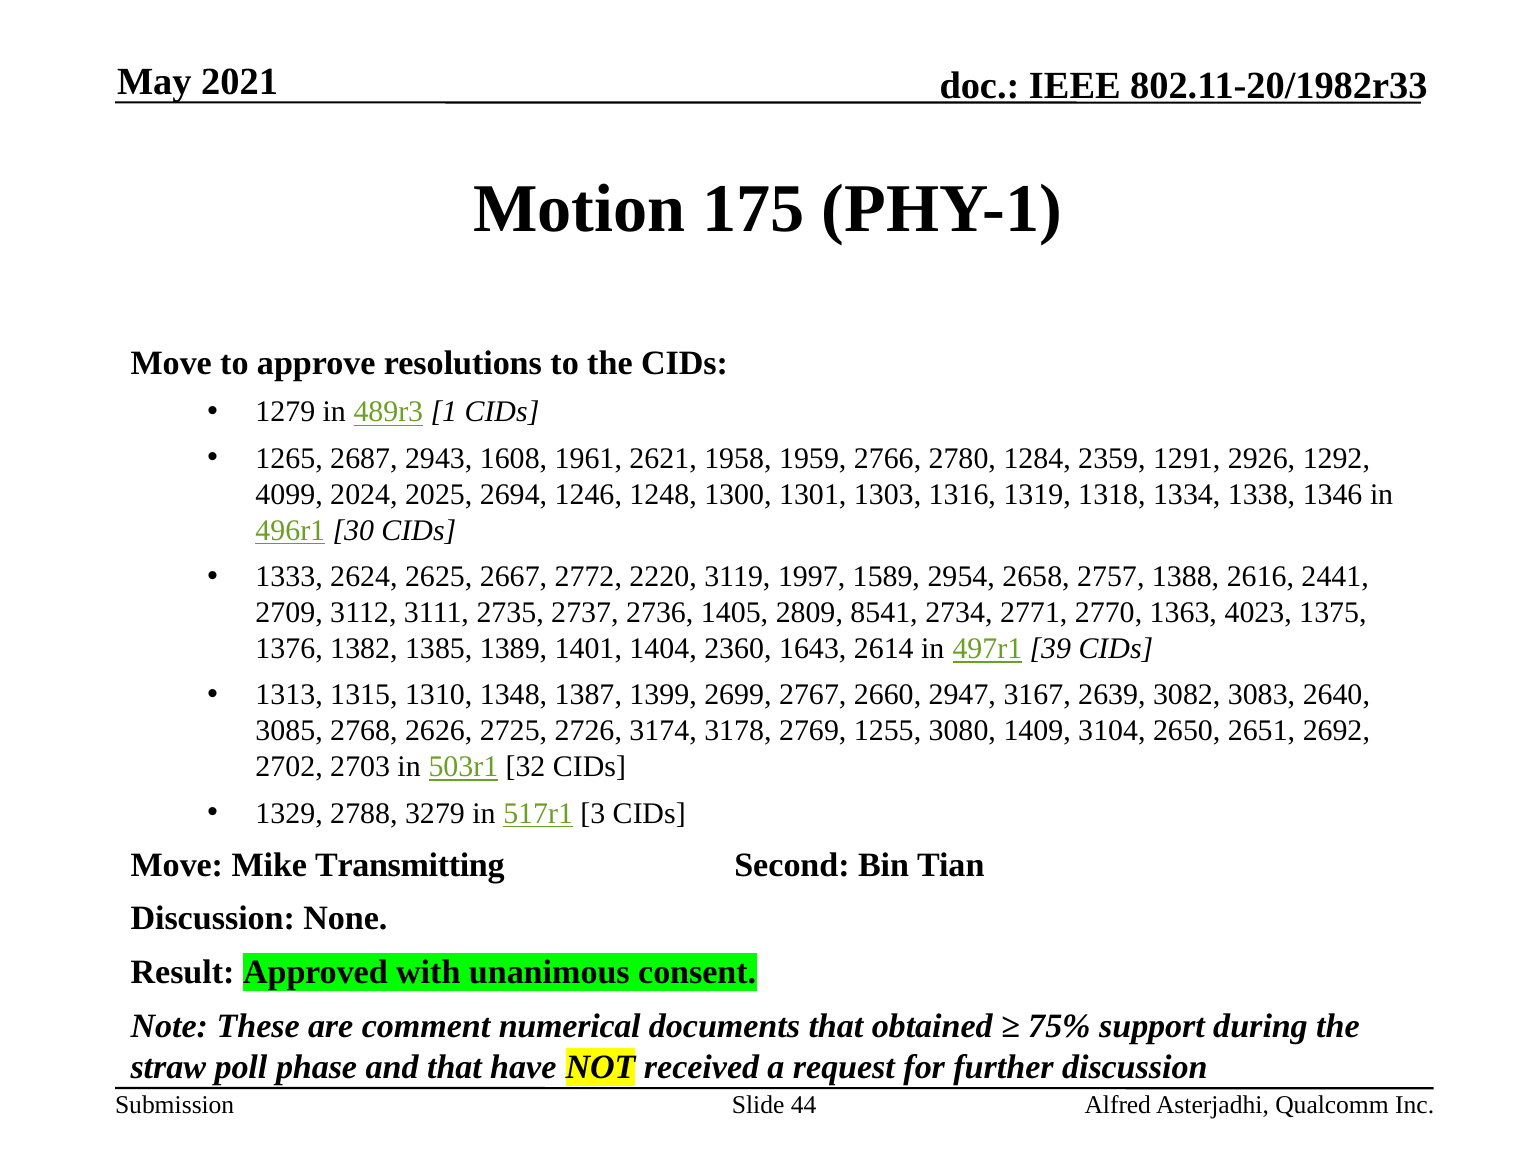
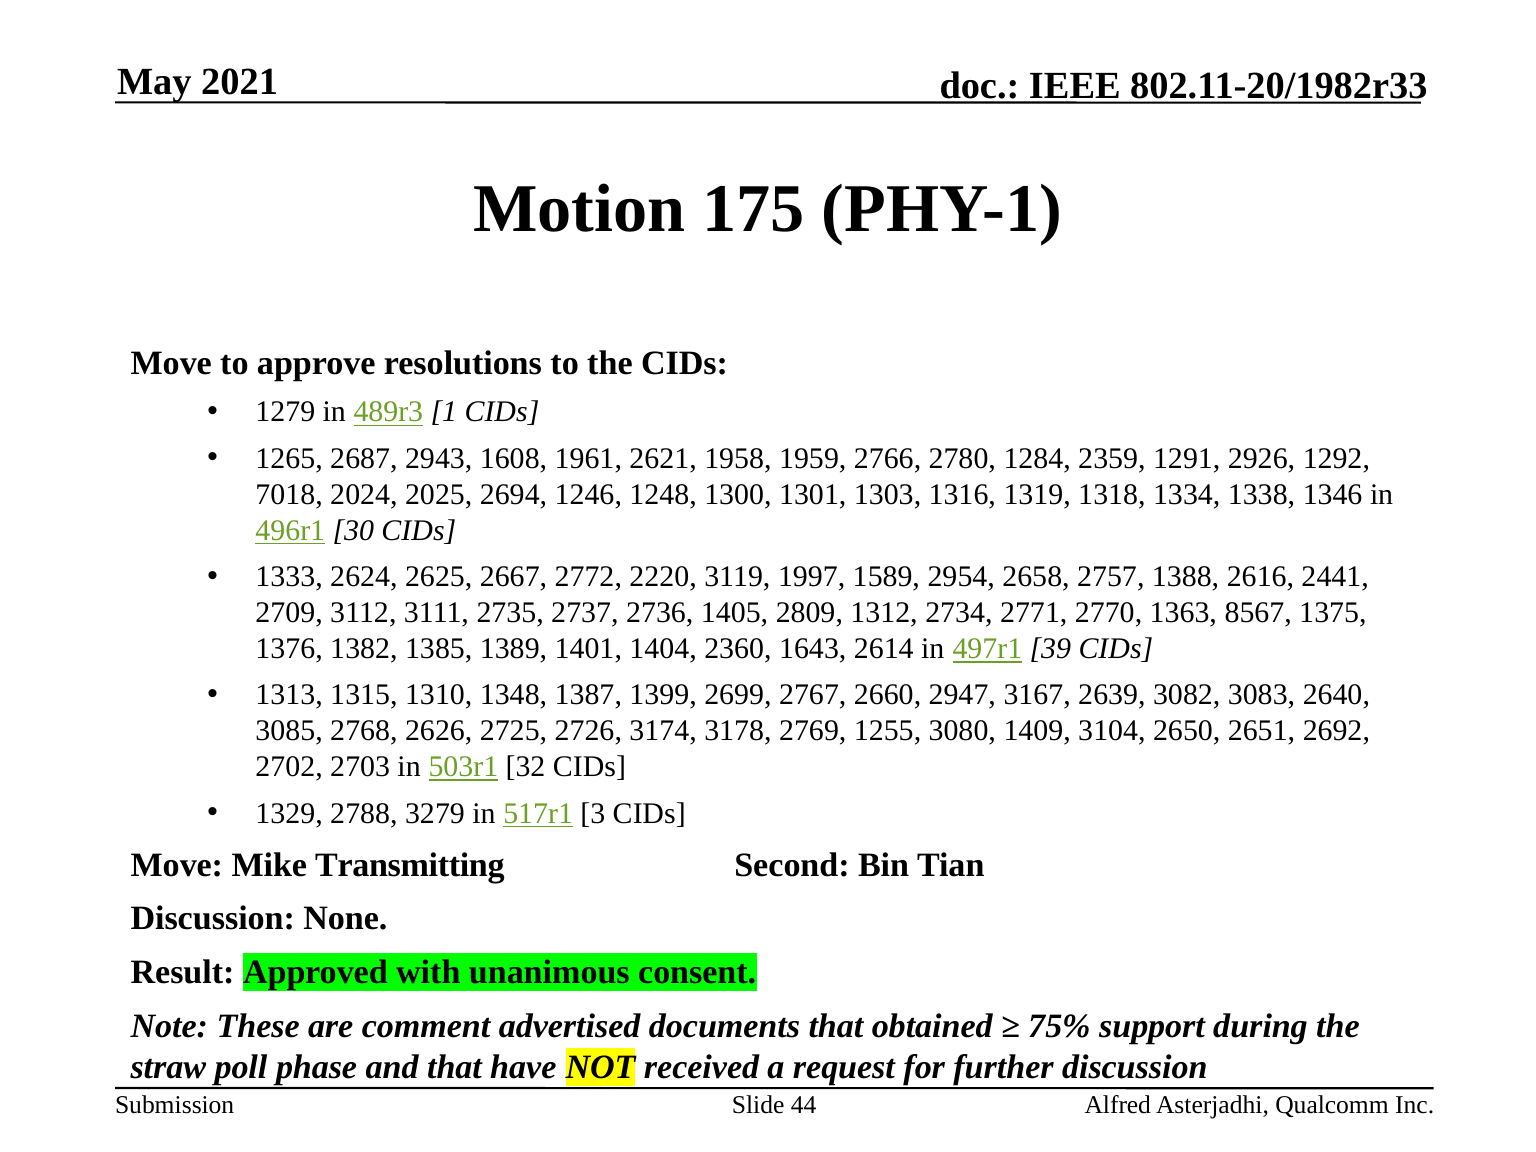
4099: 4099 -> 7018 (289, 494)
8541: 8541 -> 1312 (884, 613)
4023: 4023 -> 8567 (1258, 613)
numerical: numerical -> advertised (570, 1026)
